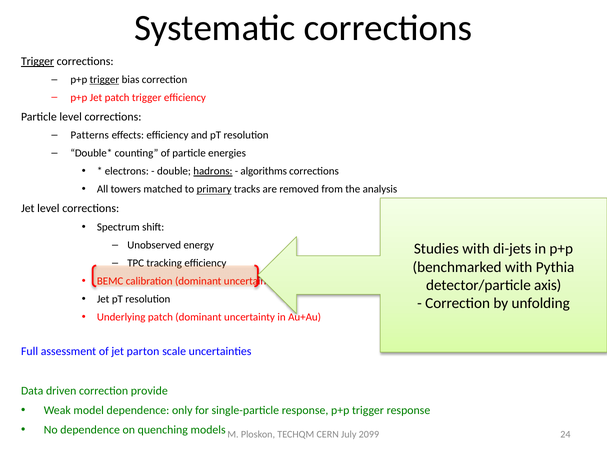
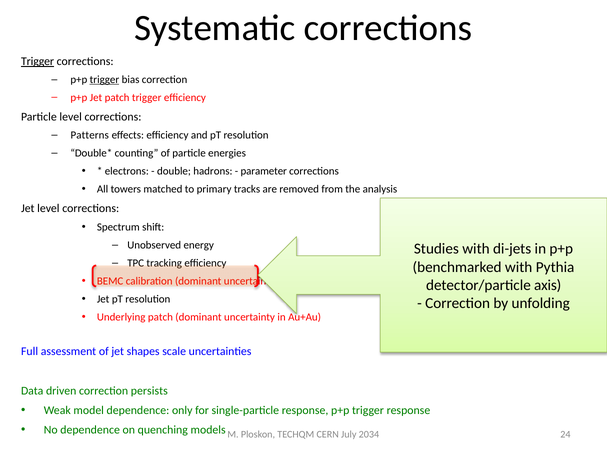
hadrons underline: present -> none (213, 171)
algorithms: algorithms -> parameter (264, 171)
primary underline: present -> none (214, 189)
parton: parton -> shapes (143, 352)
provide: provide -> persists (149, 391)
2099: 2099 -> 2034 (369, 435)
